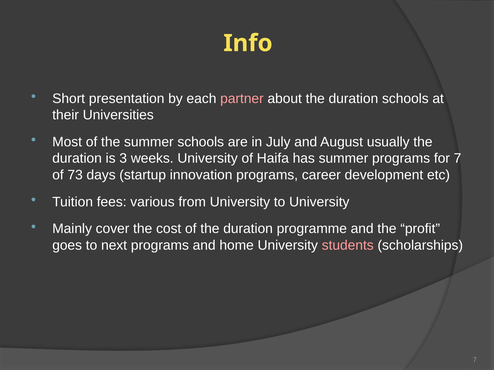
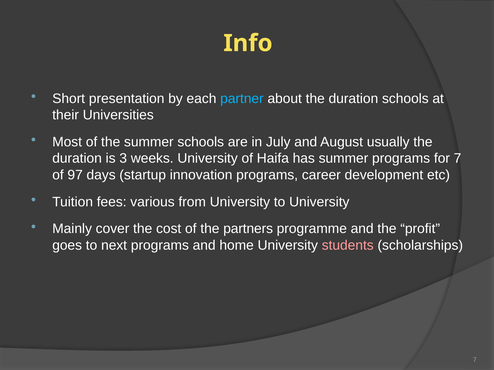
partner colour: pink -> light blue (242, 99)
73: 73 -> 97 (75, 175)
of the duration: duration -> partners (248, 229)
